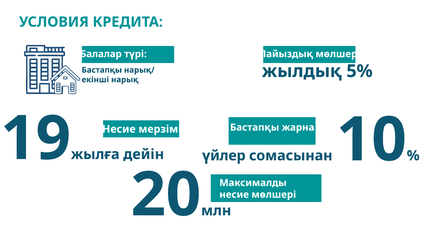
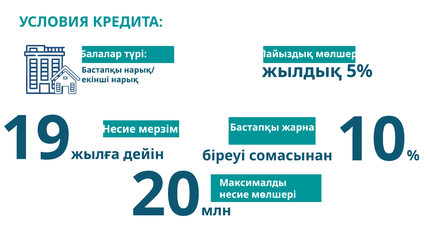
үйлер: үйлер -> біреуі (224, 155)
